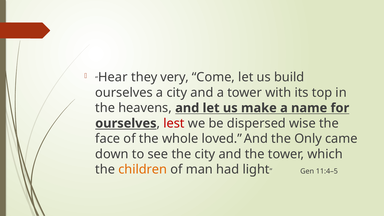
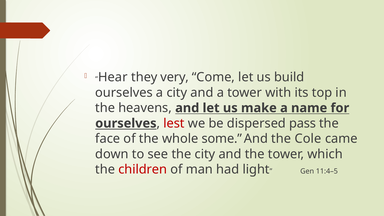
wise: wise -> pass (303, 123)
loved: loved -> some (222, 139)
Only: Only -> Cole (308, 139)
children colour: orange -> red (143, 169)
